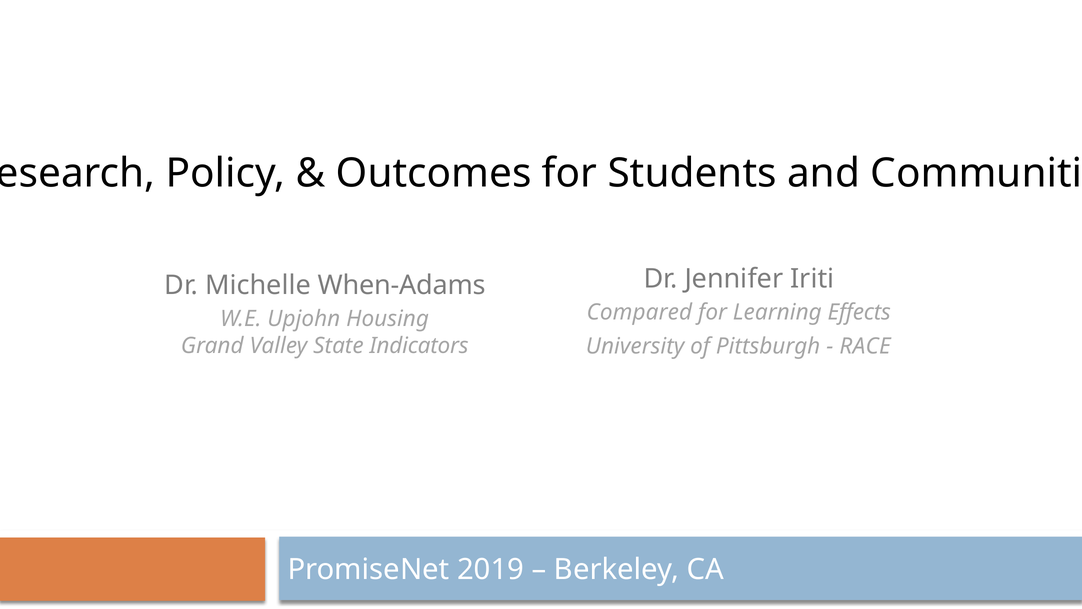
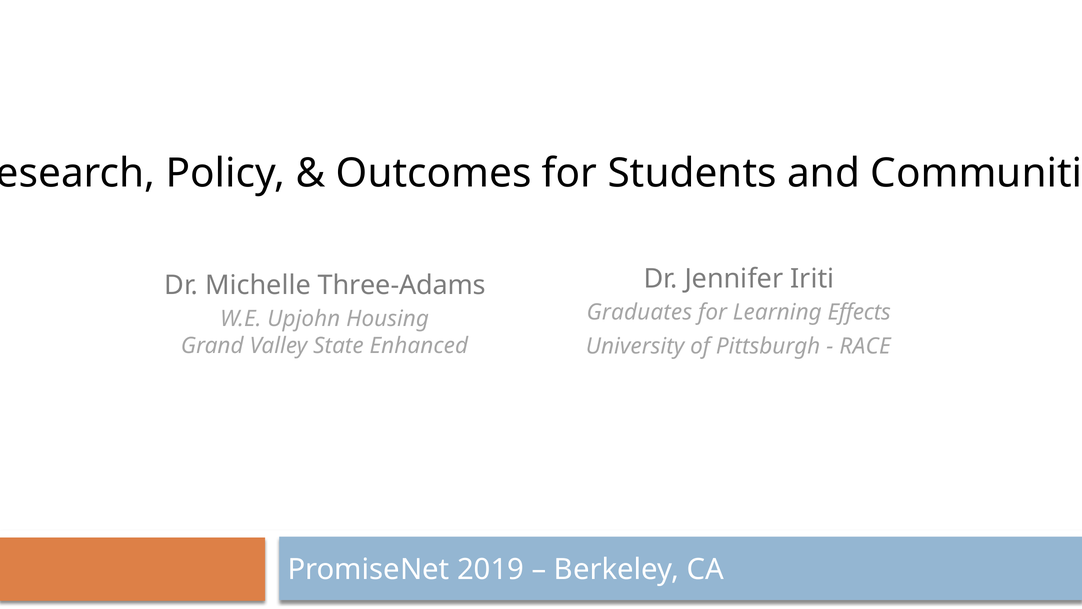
When-Adams: When-Adams -> Three-Adams (402, 285)
Compared: Compared -> Graduates (639, 312)
Indicators: Indicators -> Enhanced (419, 346)
